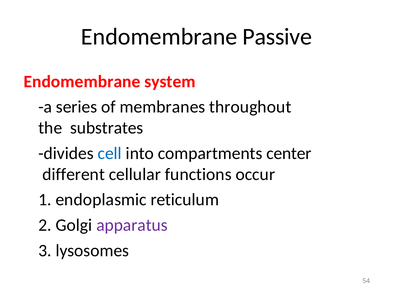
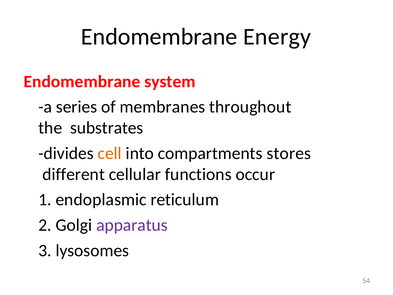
Passive: Passive -> Energy (277, 37)
cell colour: blue -> orange (110, 153)
center: center -> stores (289, 153)
